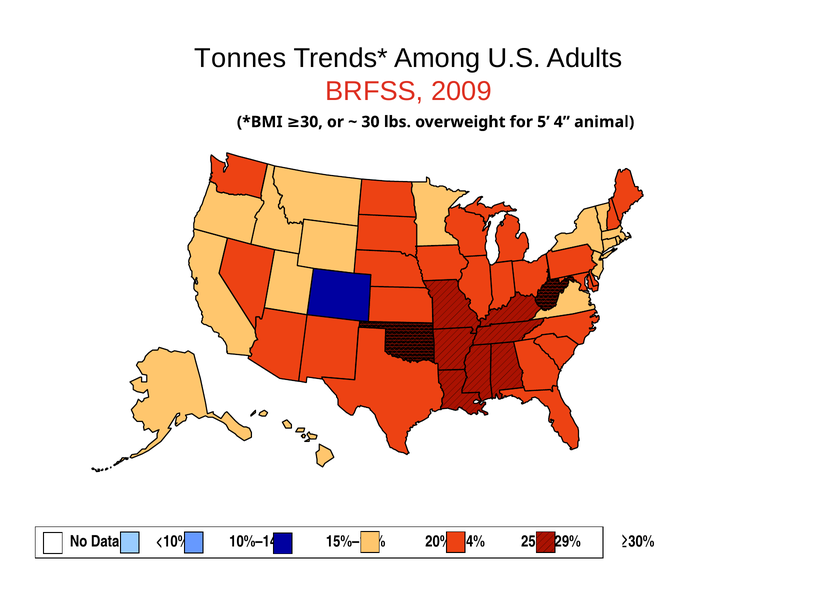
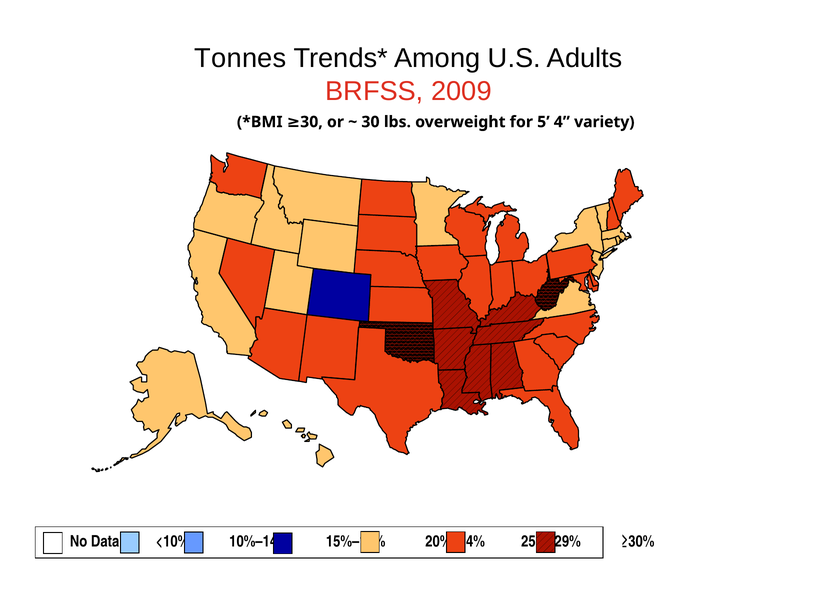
animal: animal -> variety (604, 122)
